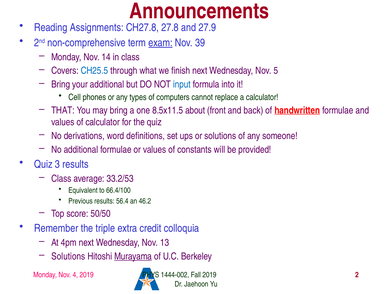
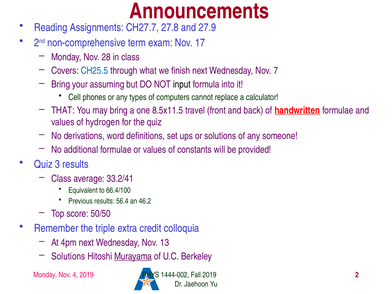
CH27.8: CH27.8 -> CH27.7 (142, 27)
exam underline: present -> none (160, 43)
39: 39 -> 17 (200, 43)
14: 14 -> 28 (106, 57)
5: 5 -> 7 (276, 71)
your additional: additional -> assuming (107, 84)
input colour: blue -> black (182, 84)
about: about -> travel (195, 110)
of calculator: calculator -> hydrogen (103, 122)
33.2/53: 33.2/53 -> 33.2/41 (120, 179)
